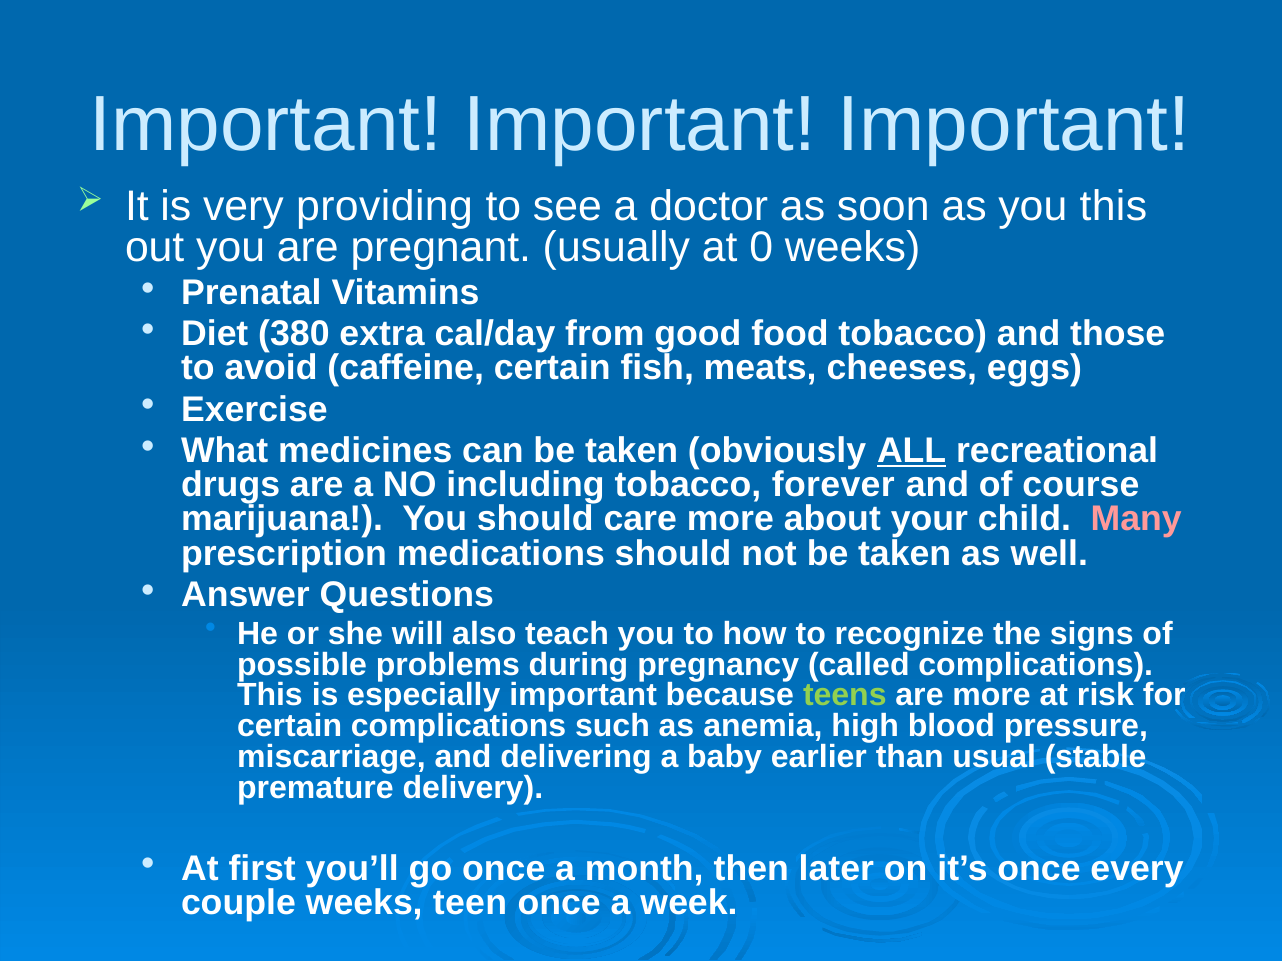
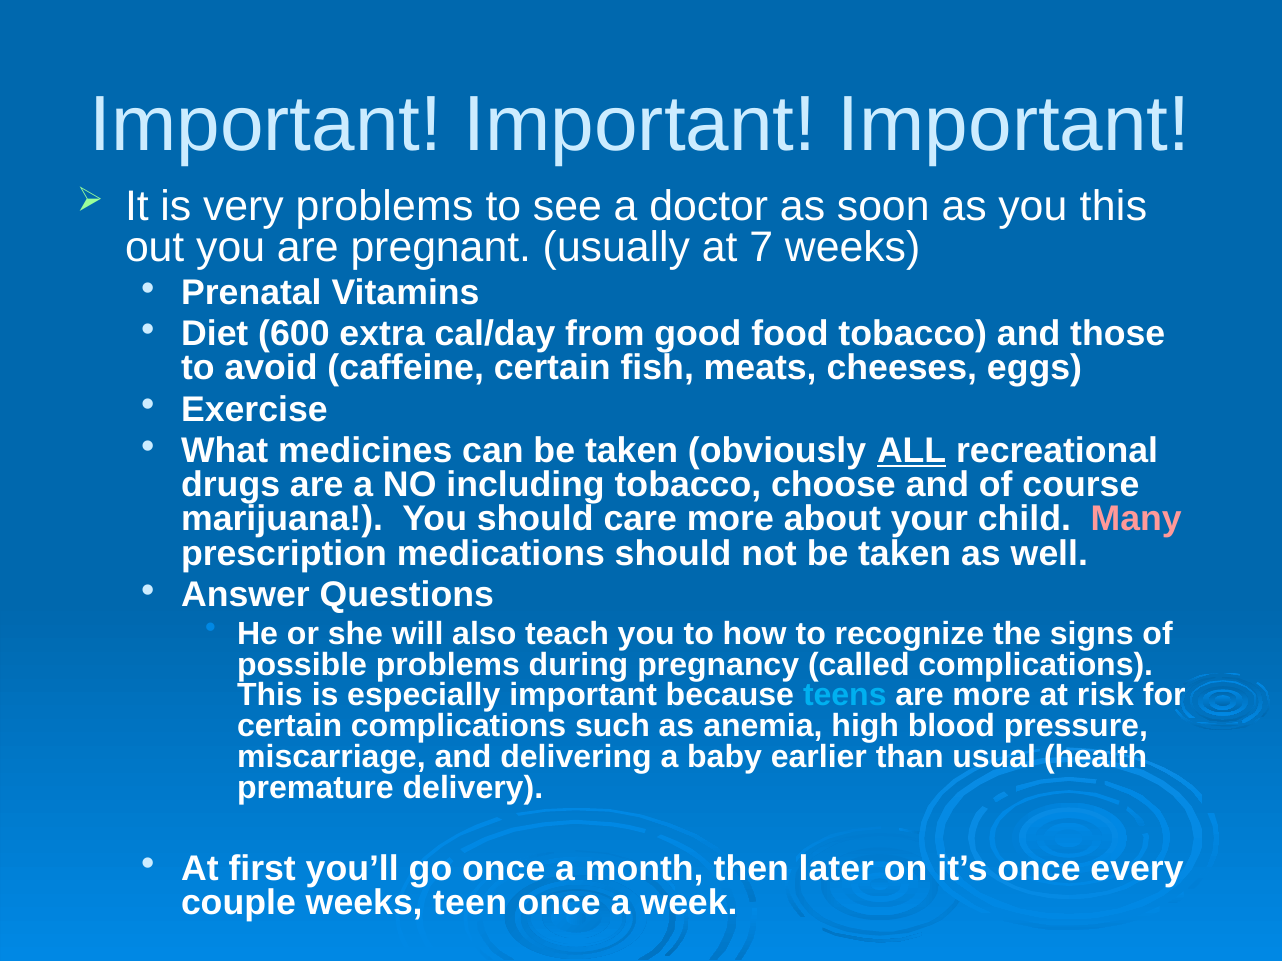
very providing: providing -> problems (385, 207)
0: 0 -> 7 (761, 248)
380: 380 -> 600 (294, 334)
forever: forever -> choose (833, 485)
teens colour: light green -> light blue (845, 696)
stable: stable -> health (1096, 757)
